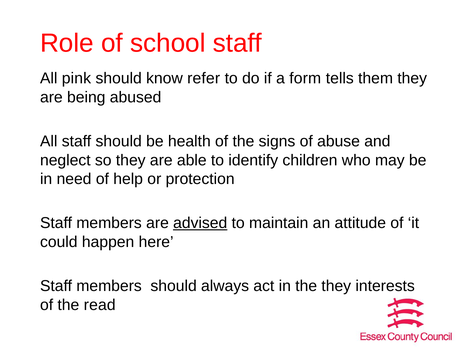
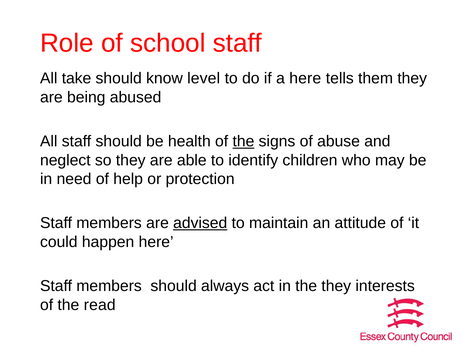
pink: pink -> take (77, 78)
refer: refer -> level (204, 78)
a form: form -> here (305, 78)
the underline: none -> present (243, 141)
